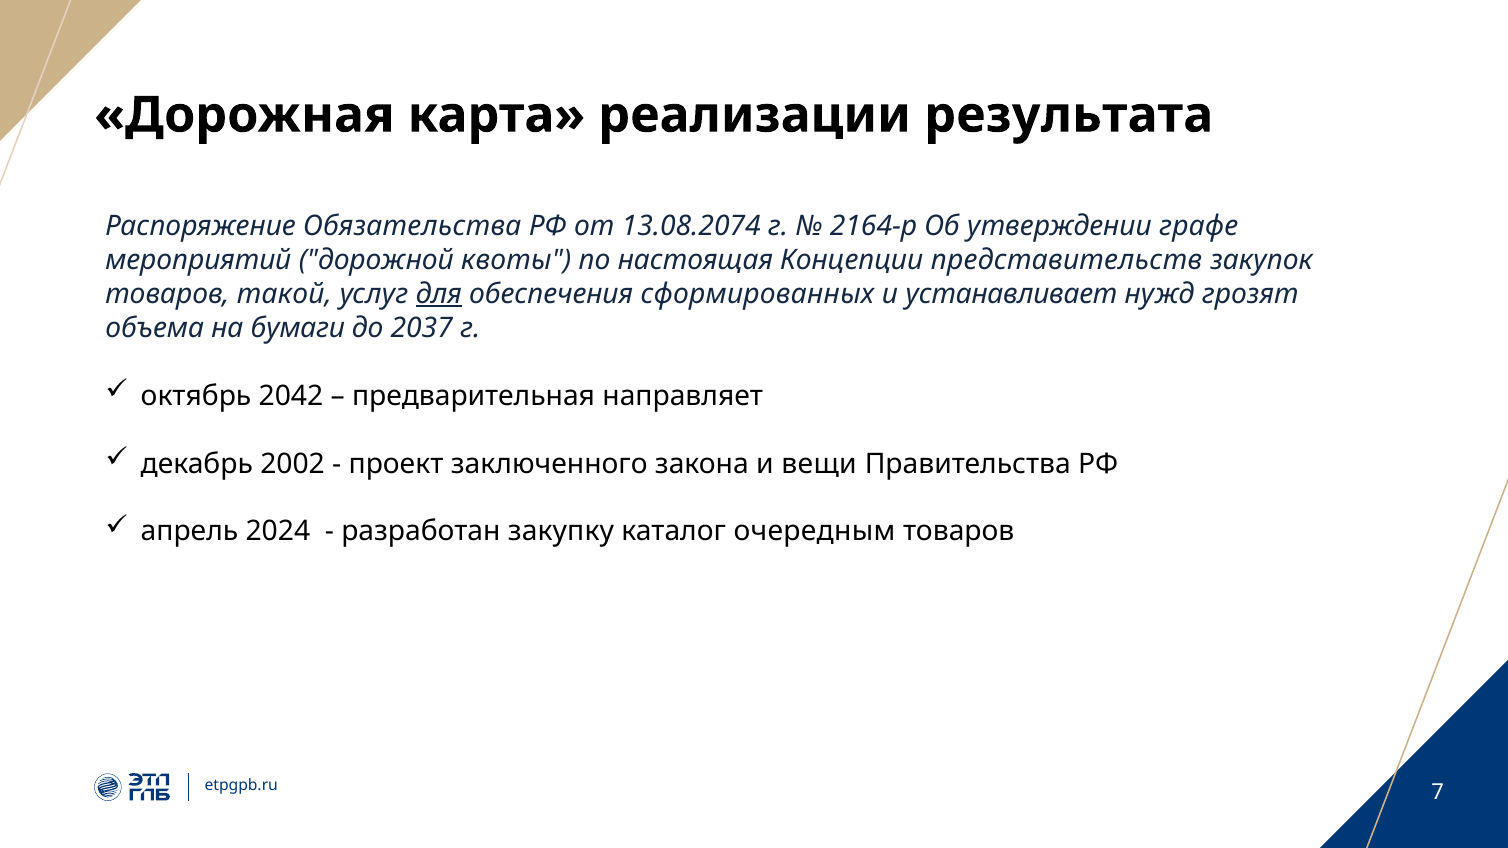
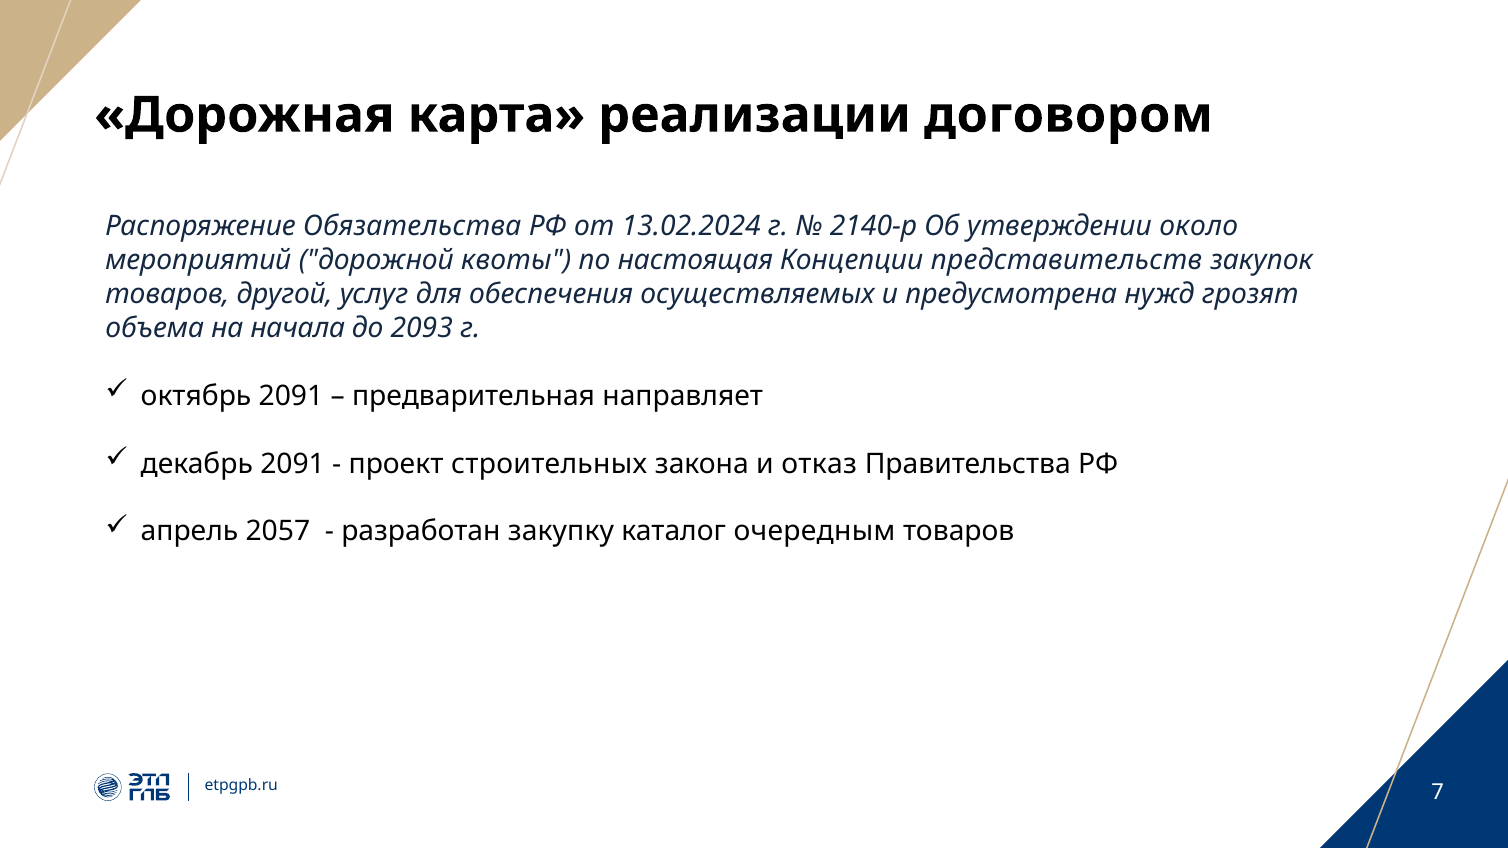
результата: результата -> договором (1069, 115)
13.08.2074: 13.08.2074 -> 13.02.2024 (691, 226)
2164-р: 2164-р -> 2140-р (873, 226)
графе: графе -> около (1199, 226)
такой: такой -> другой (285, 294)
для underline: present -> none (439, 294)
сформированных: сформированных -> осуществляемых (757, 294)
устанавливает: устанавливает -> предусмотрена (1011, 294)
бумаги: бумаги -> начала (298, 328)
2037: 2037 -> 2093 (422, 328)
октябрь 2042: 2042 -> 2091 (291, 396)
декабрь 2002: 2002 -> 2091 (293, 464)
заключенного: заключенного -> строительных (549, 464)
вещи: вещи -> отказ (819, 464)
2024: 2024 -> 2057 (278, 532)
